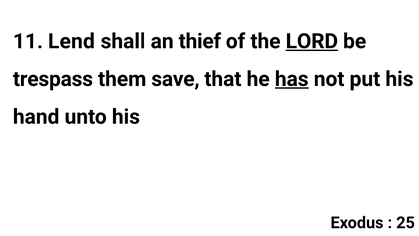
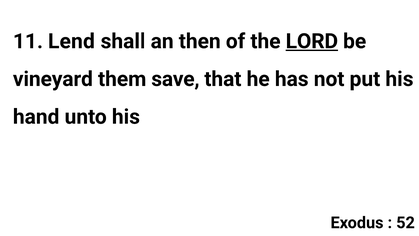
thief: thief -> then (200, 41)
trespass: trespass -> vineyard (53, 79)
has underline: present -> none (292, 79)
25: 25 -> 52 (406, 222)
